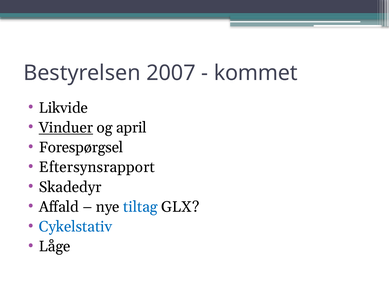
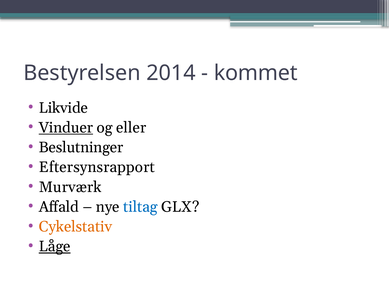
2007: 2007 -> 2014 (171, 73)
april: april -> eller (131, 128)
Forespørgsel: Forespørgsel -> Beslutninger (81, 147)
Skadedyr: Skadedyr -> Murværk (70, 187)
Cykelstativ colour: blue -> orange (75, 226)
Låge underline: none -> present (55, 246)
